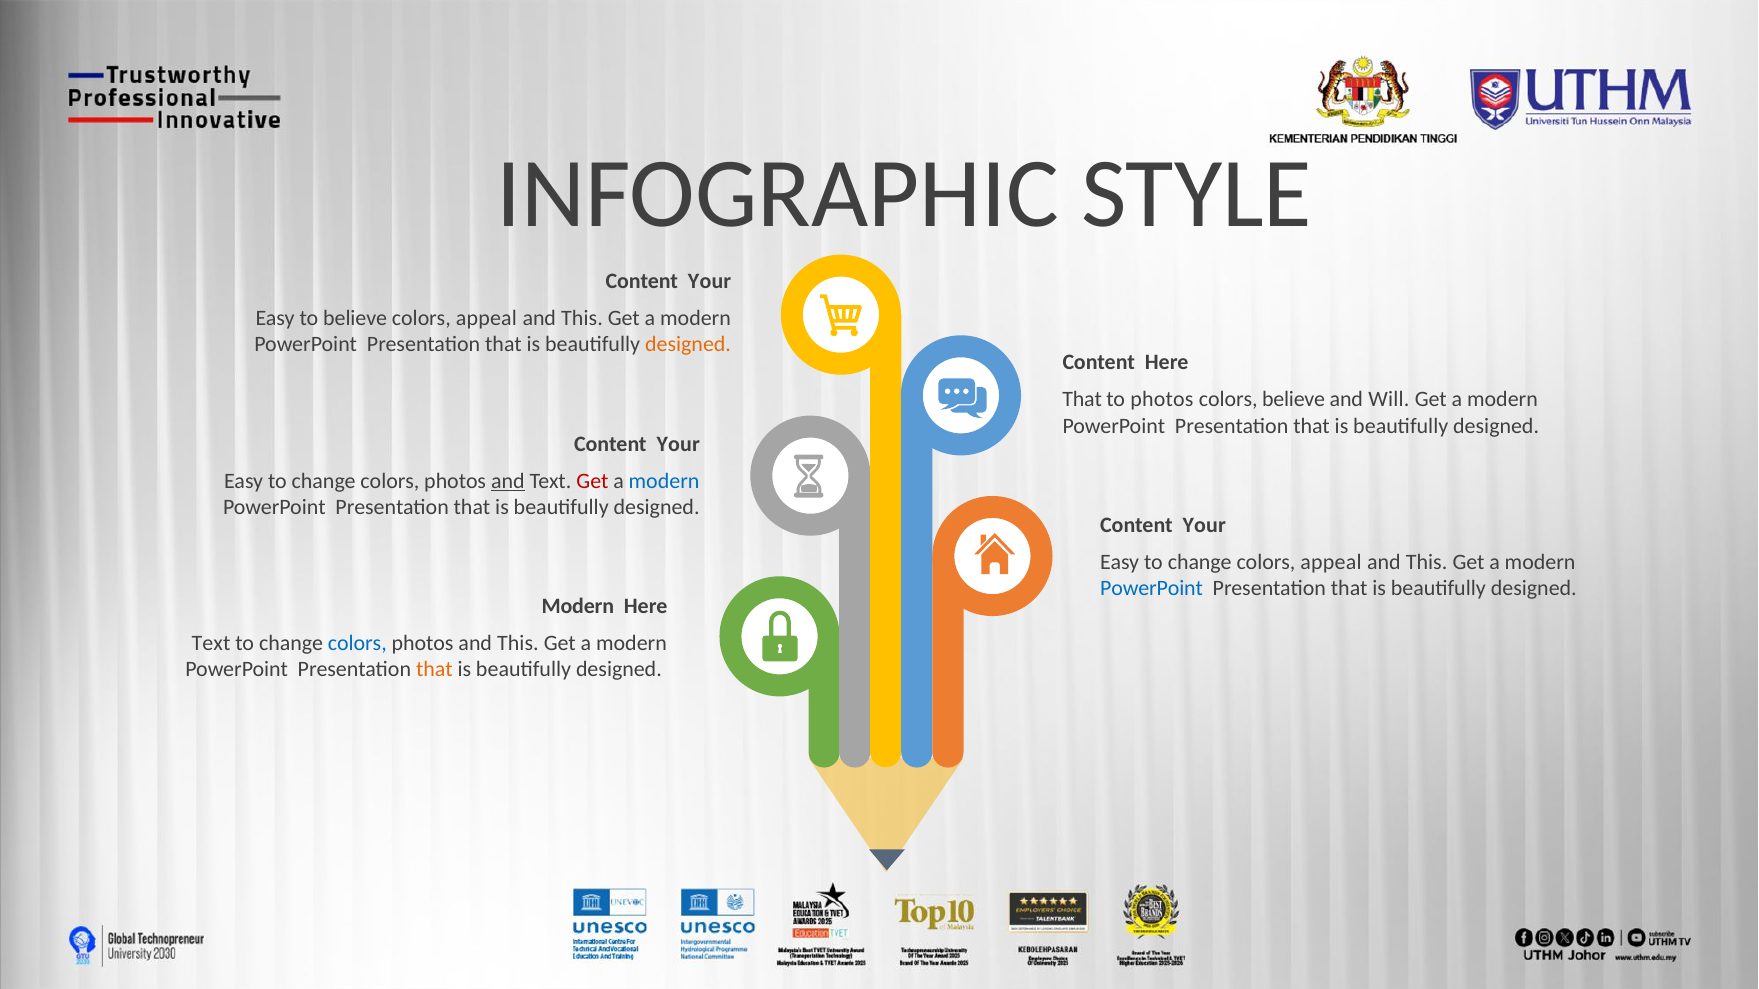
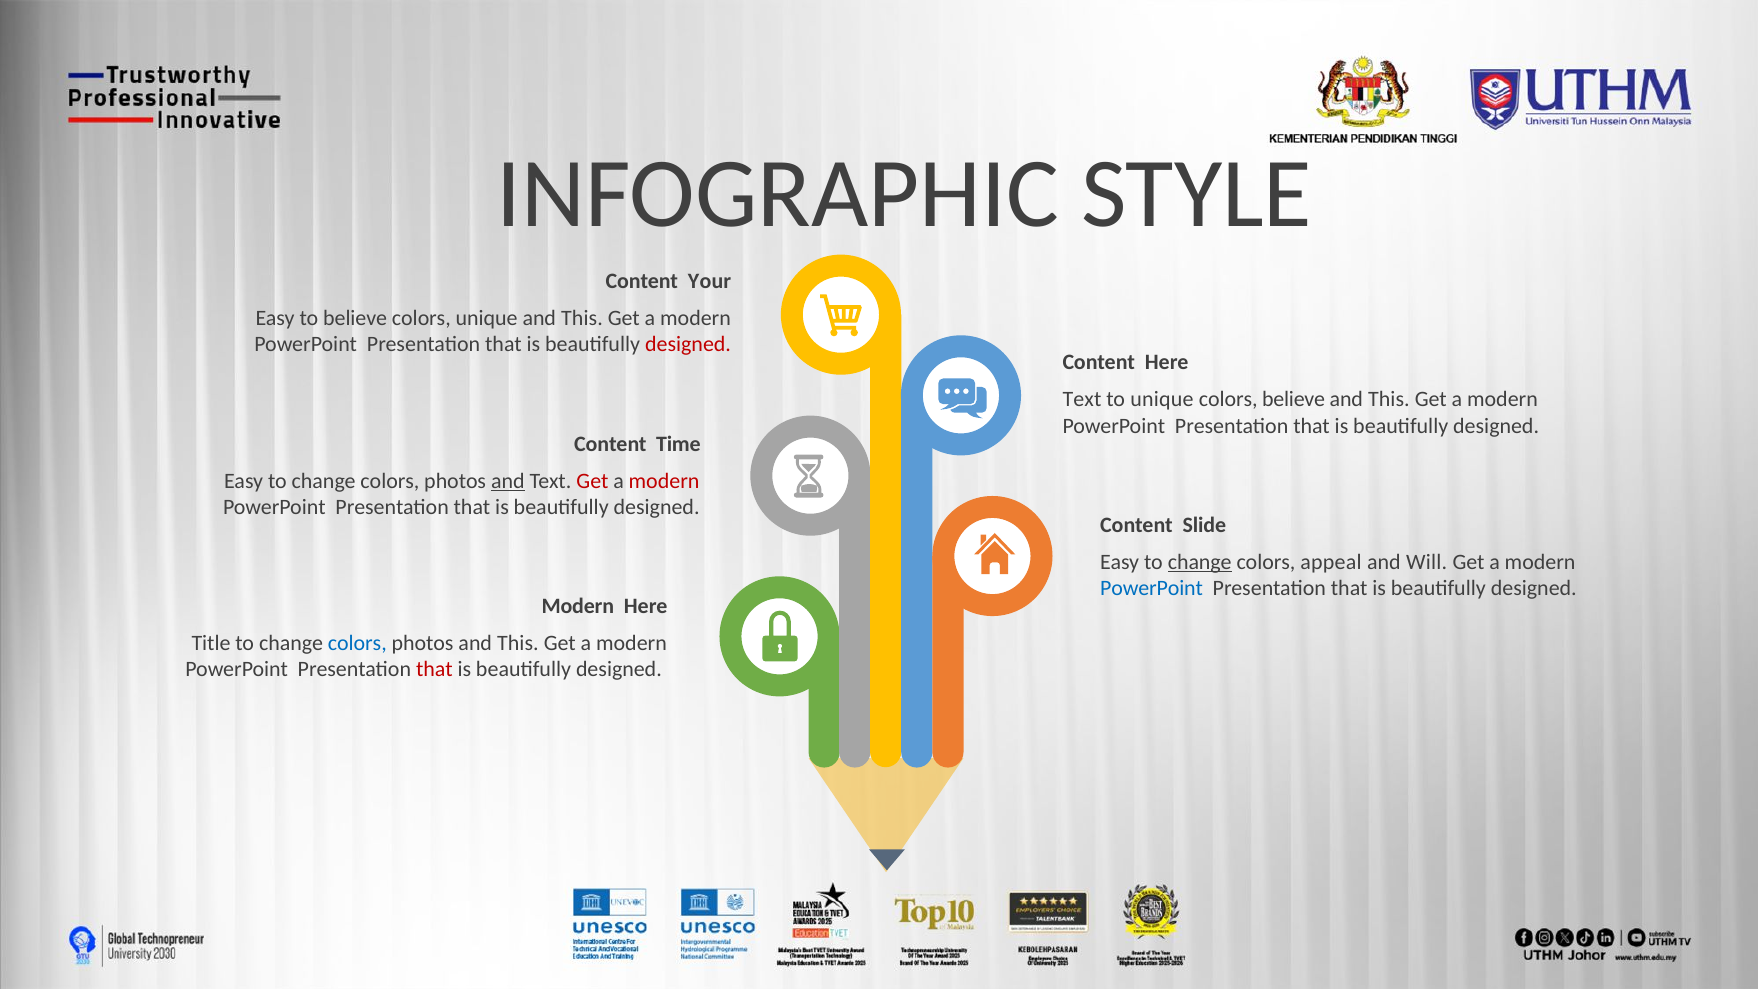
appeal: appeal -> unique (487, 319)
designed colour: orange -> red (688, 345)
That: That -> Text (1082, 400)
to photos: photos -> unique (1162, 400)
Will: Will -> This (1389, 400)
Your: Your -> Time (678, 444)
modern colour: blue -> red (664, 481)
Your: Your -> Slide (1204, 525)
change underline: none -> present (1200, 562)
This: This -> Will (1427, 562)
Text: Text -> Title (211, 643)
that colour: orange -> red (434, 670)
